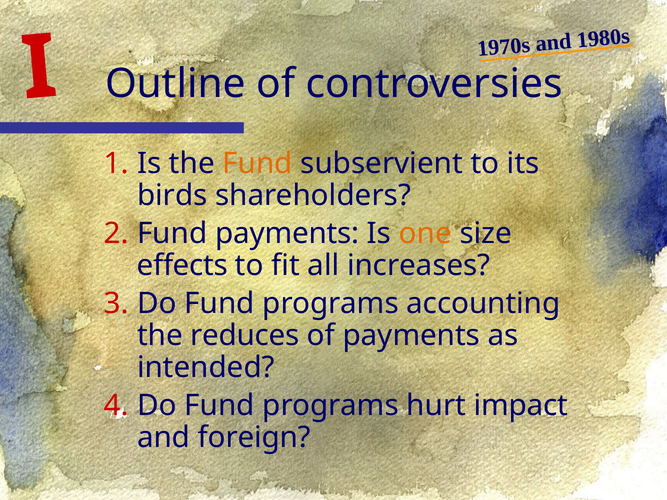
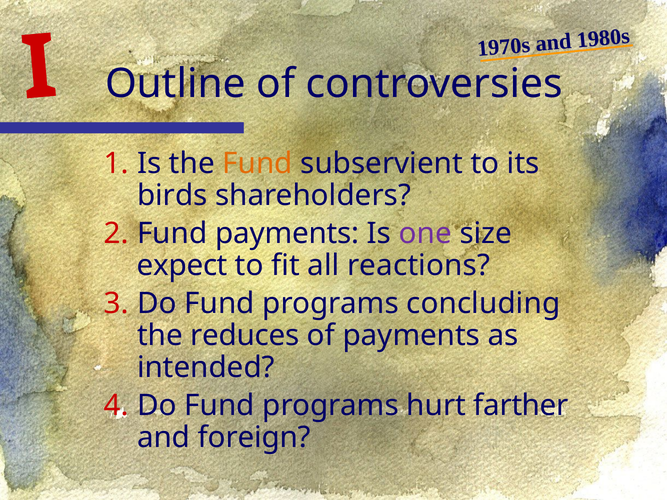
one colour: orange -> purple (425, 234)
effects: effects -> expect (182, 266)
increases: increases -> reactions (419, 266)
accounting: accounting -> concluding (483, 304)
impact: impact -> farther (521, 406)
